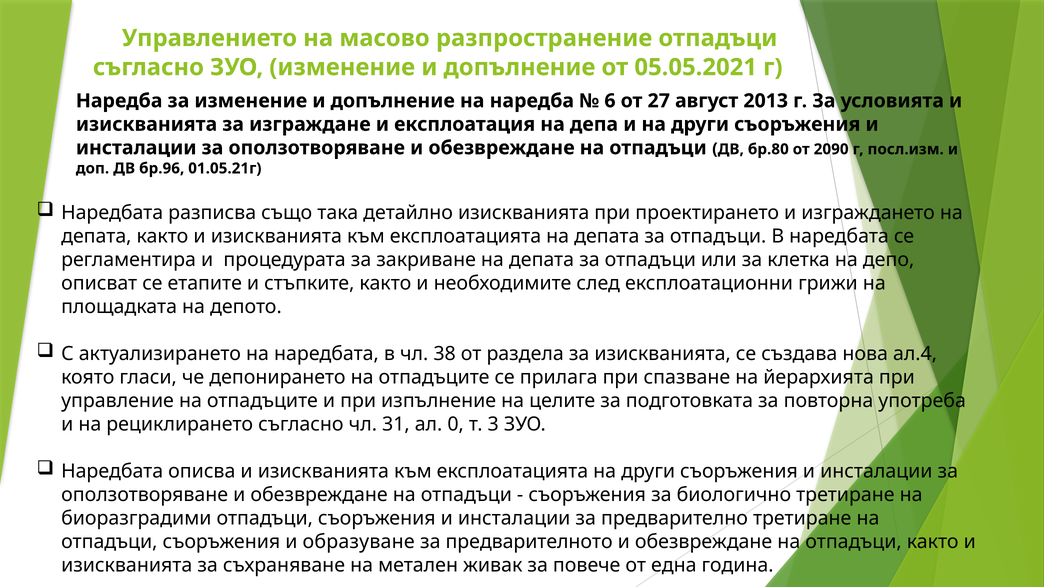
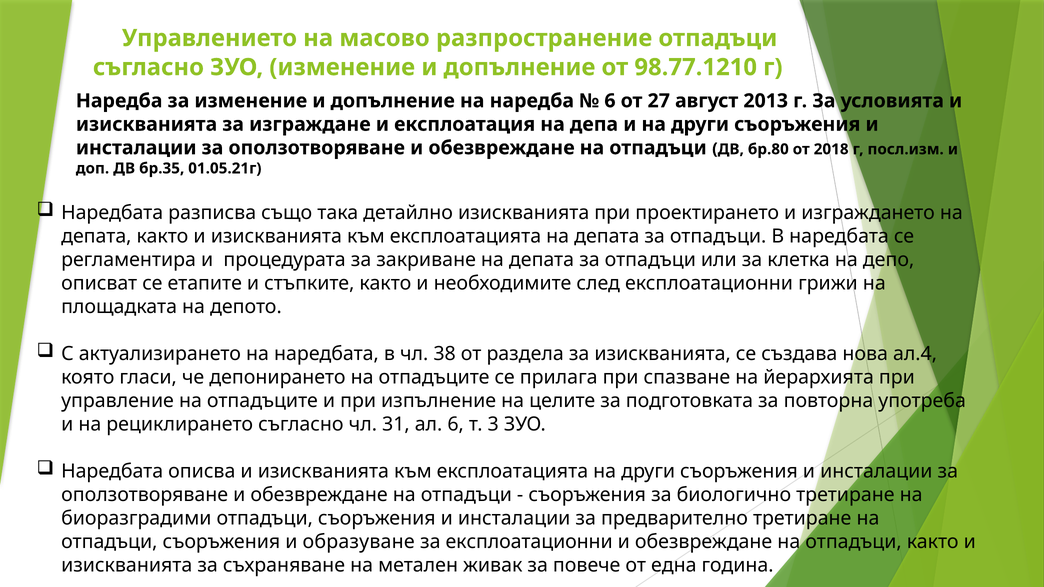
05.05.2021: 05.05.2021 -> 98.77.1210 (696, 67)
2090: 2090 -> 2018 (831, 149)
бр.96: бр.96 -> бр.35 (162, 168)
ал 0: 0 -> 6 (456, 425)
за предварителното: предварителното -> експлоатационни (529, 542)
